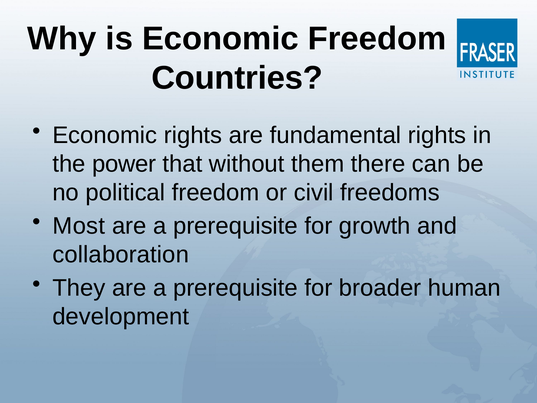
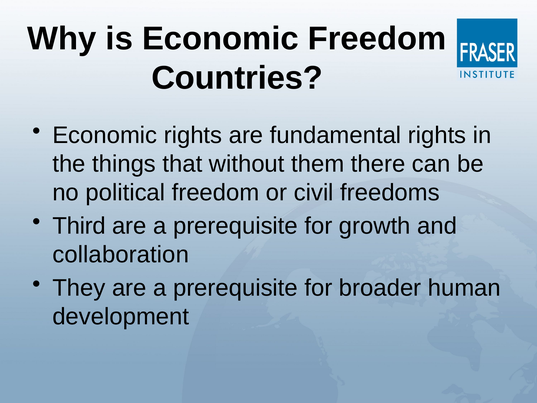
power: power -> things (124, 164)
Most: Most -> Third (79, 226)
